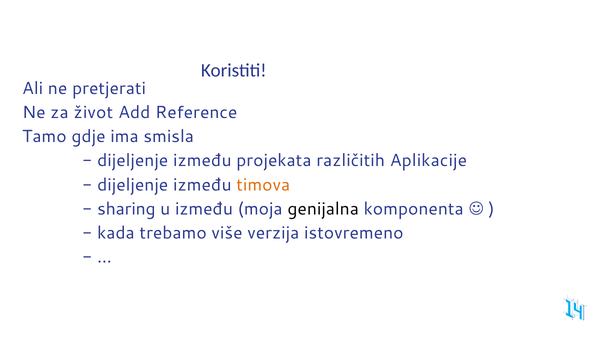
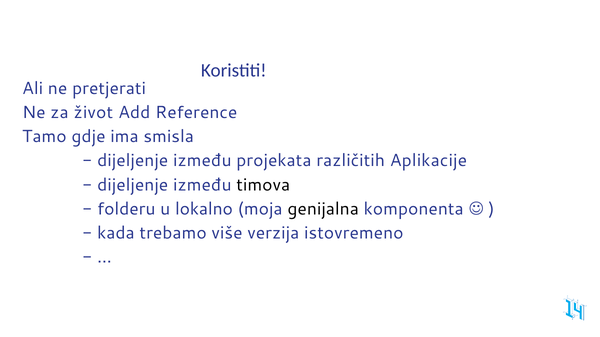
timova colour: orange -> black (263, 185)
sharing: sharing -> folderu (126, 209)
u između: između -> lokalno (204, 209)
